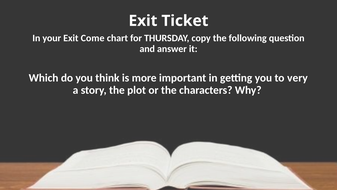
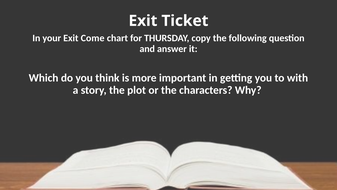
very: very -> with (297, 78)
